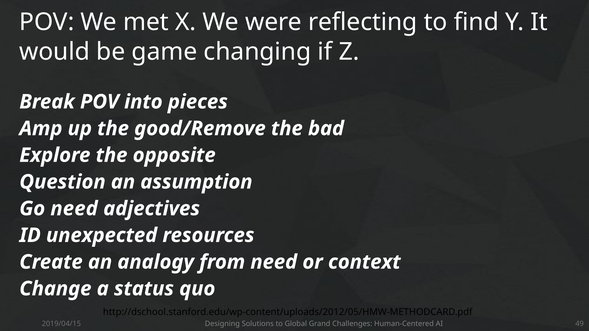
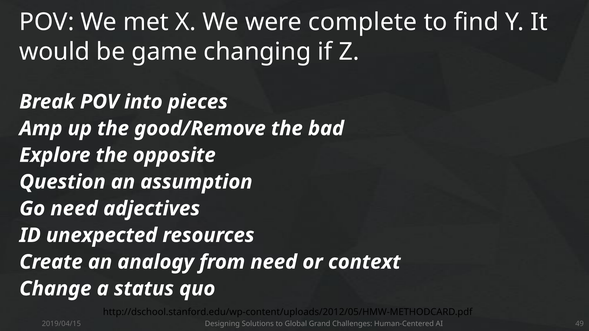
reflecting: reflecting -> complete (363, 22)
